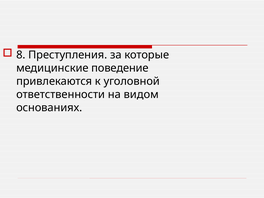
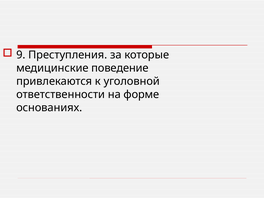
8: 8 -> 9 (21, 55)
видом: видом -> форме (141, 94)
